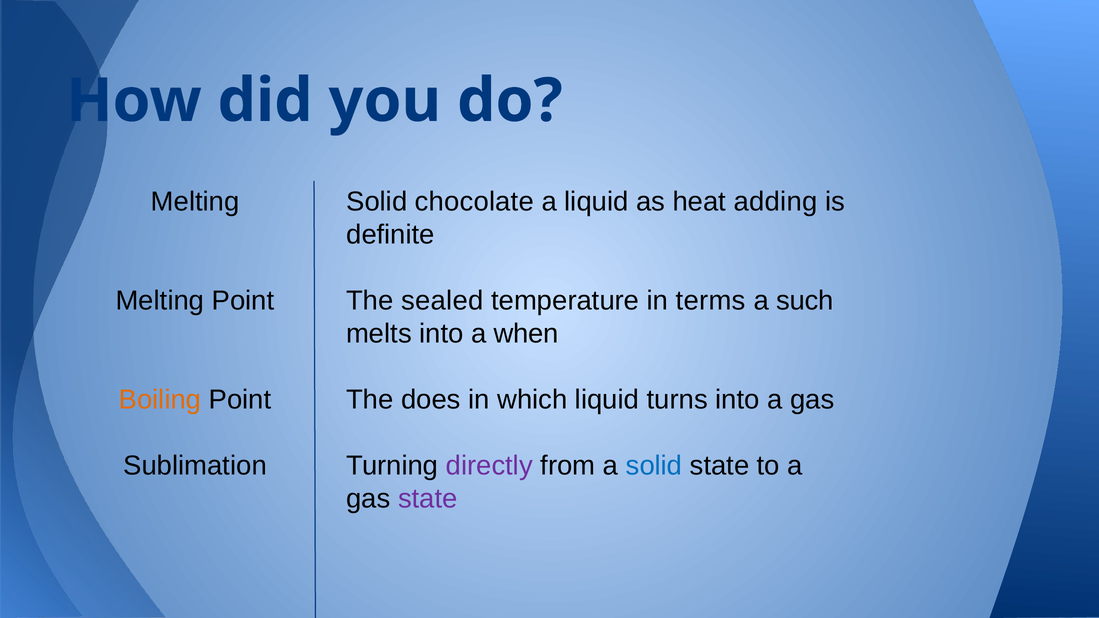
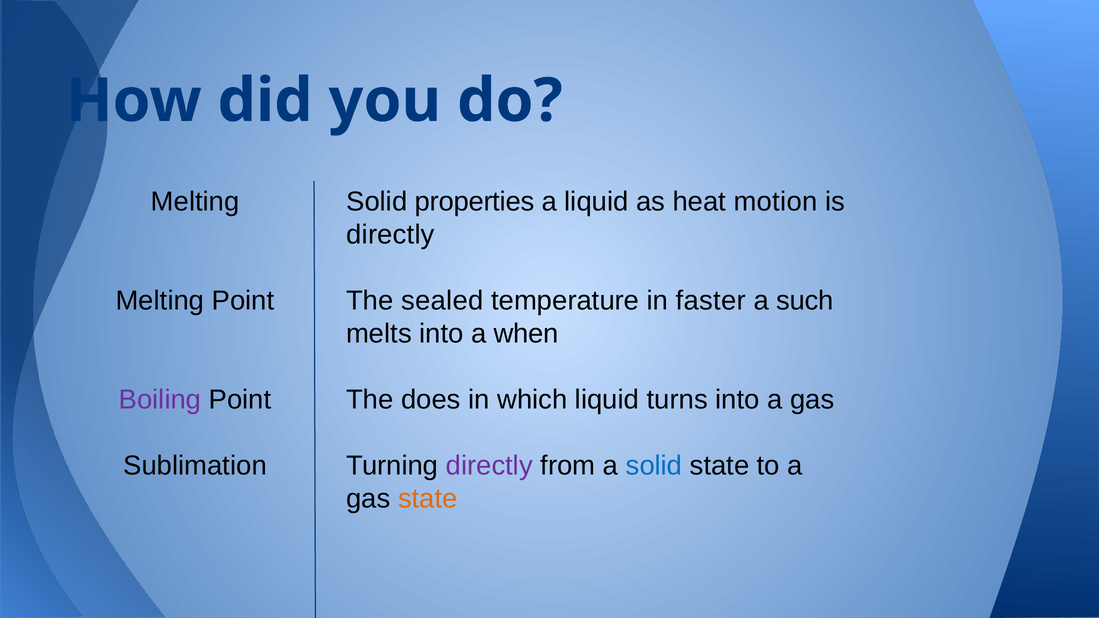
chocolate: chocolate -> properties (475, 202)
adding: adding -> motion (776, 202)
definite: definite -> directly (390, 235)
terms: terms -> faster (711, 301)
Boiling colour: orange -> purple (160, 400)
state colour: purple -> orange (428, 499)
